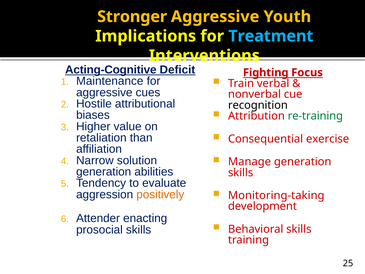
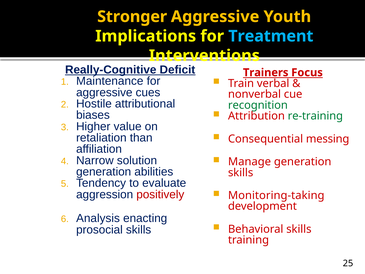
Acting-Cognitive: Acting-Cognitive -> Really-Cognitive (111, 70)
Fighting: Fighting -> Trainers (266, 73)
recognition colour: black -> green (258, 105)
exercise: exercise -> messing (328, 139)
positively colour: orange -> red (160, 194)
Attender: Attender -> Analysis (98, 218)
